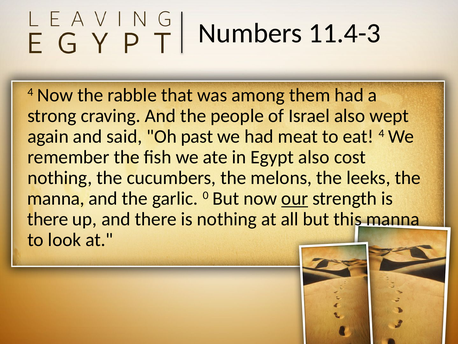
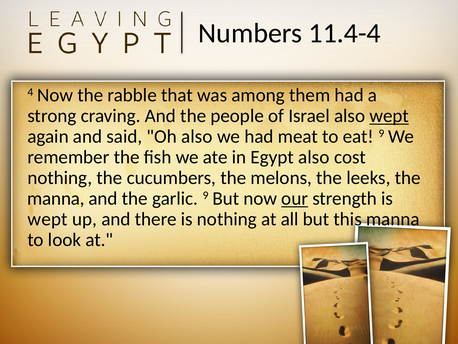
11.4-3: 11.4-3 -> 11.4-4 (345, 33)
wept underline: none -> present (389, 116)
Oh past: past -> also (197, 136)
eat 4: 4 -> 9 (381, 133)
garlic 0: 0 -> 9 (206, 195)
there: there -> wept (48, 219)
